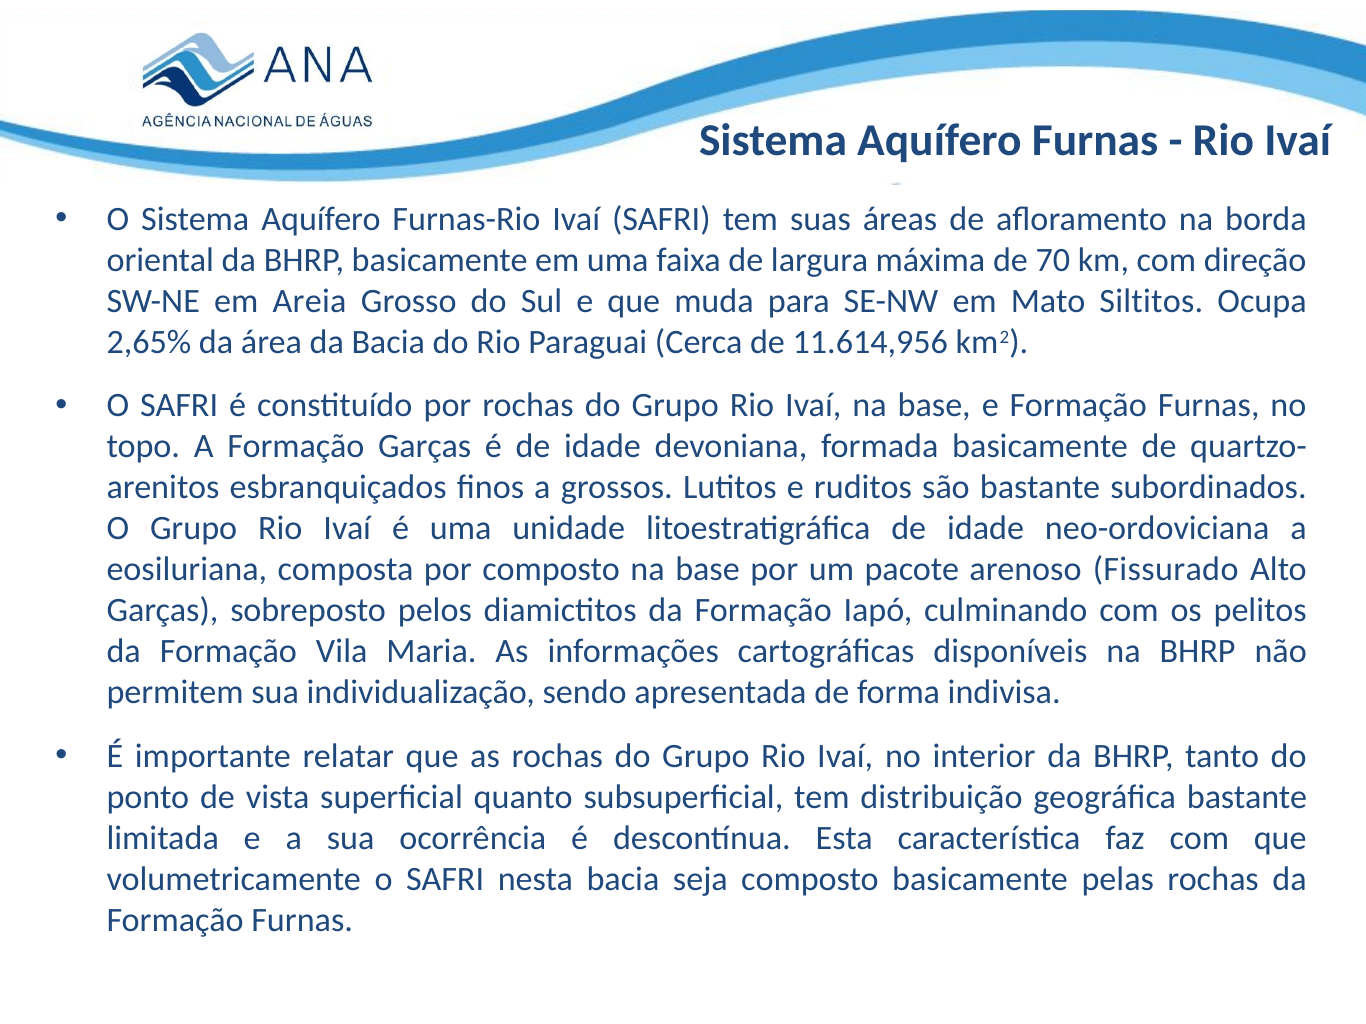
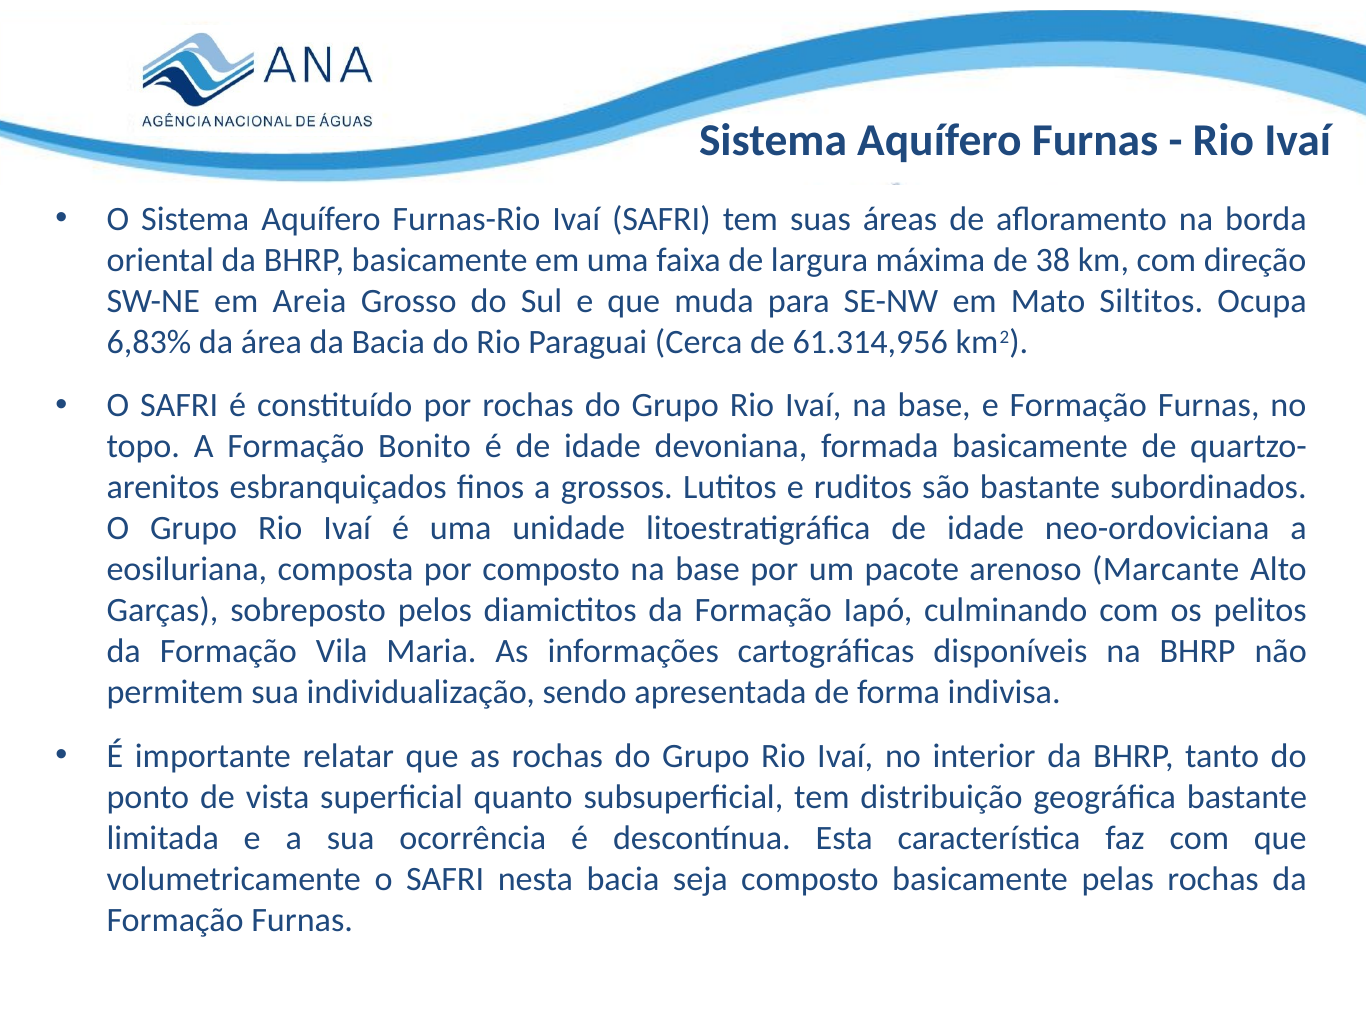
70: 70 -> 38 (1053, 260)
2,65%: 2,65% -> 6,83% (149, 342)
11.614,956: 11.614,956 -> 61.314,956 (870, 342)
Formação Garças: Garças -> Bonito (424, 447)
Fissurado: Fissurado -> Marcante (1166, 570)
